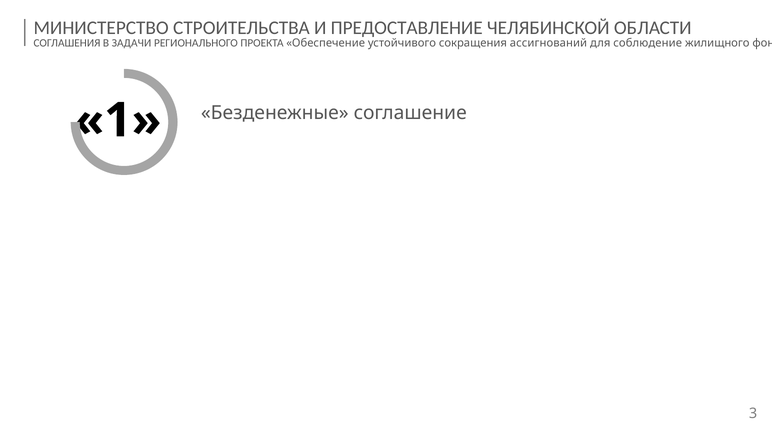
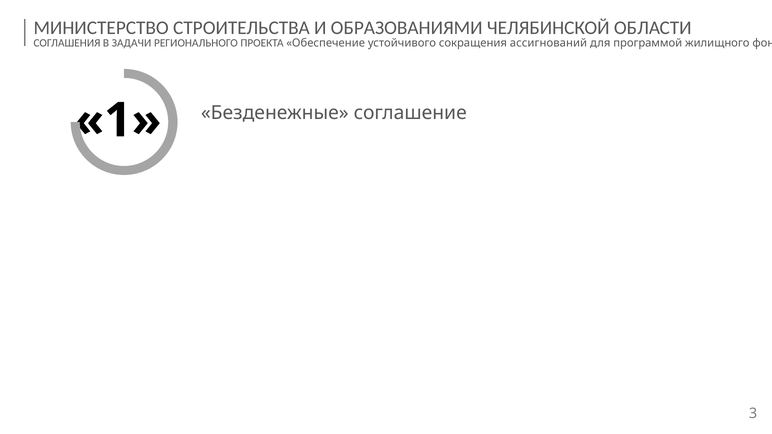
ПРЕДОСТАВЛЕНИЕ: ПРЕДОСТАВЛЕНИЕ -> ОБРАЗОВАНИЯМИ (407, 28)
соблюдение: соблюдение -> программой (648, 43)
